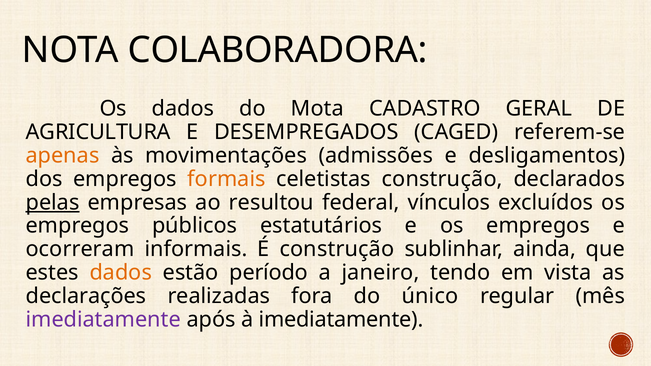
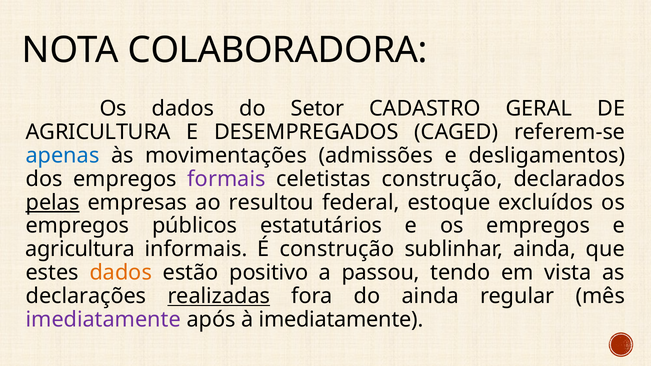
Mota: Mota -> Setor (318, 109)
apenas colour: orange -> blue (63, 156)
formais colour: orange -> purple (226, 179)
vínculos: vínculos -> estoque (449, 202)
ocorreram: ocorreram -> agricultura (80, 249)
período: período -> positivo (269, 273)
janeiro: janeiro -> passou (381, 273)
realizadas underline: none -> present (219, 296)
do único: único -> ainda (430, 296)
